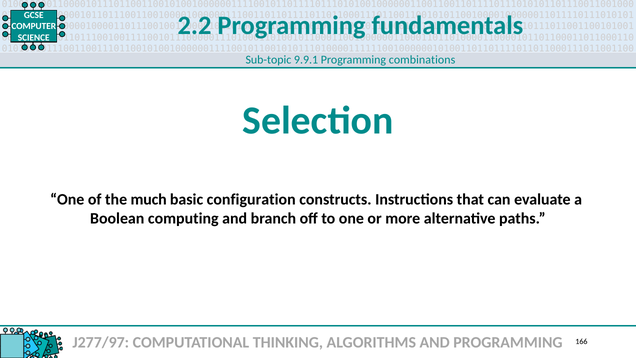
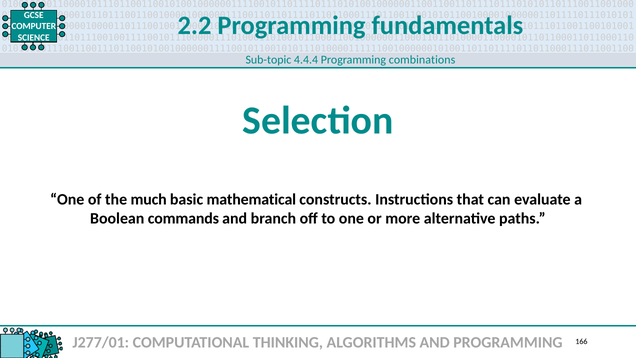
9.9.1: 9.9.1 -> 4.4.4 (306, 60)
configuration: configuration -> mathematical (251, 199)
computing: computing -> commands (183, 218)
J277/97: J277/97 -> J277/01 (101, 342)
